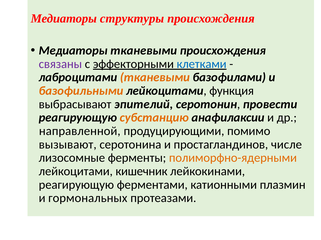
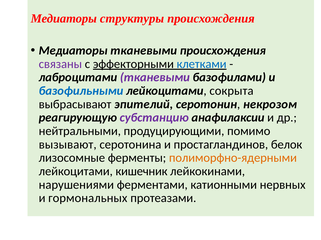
тканевыми colour: orange -> purple (155, 78)
базофильными colour: orange -> blue (81, 91)
функция: функция -> сокрыта (231, 91)
провести: провести -> некрозом (270, 104)
субстанцию colour: orange -> purple (154, 118)
направленной: направленной -> нейтральными (80, 131)
числе: числе -> белок (287, 145)
реагирующую: реагирующую -> нарушениями (76, 185)
плазмин: плазмин -> нервных (283, 185)
